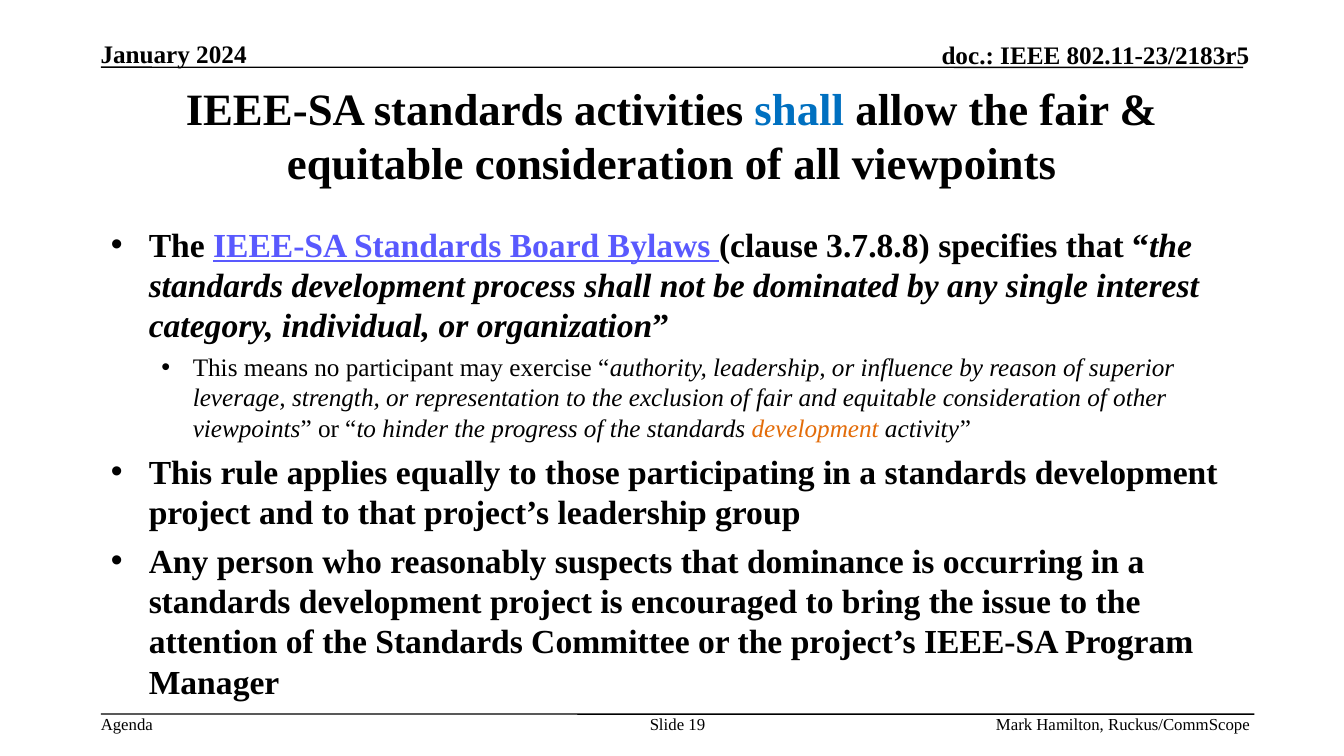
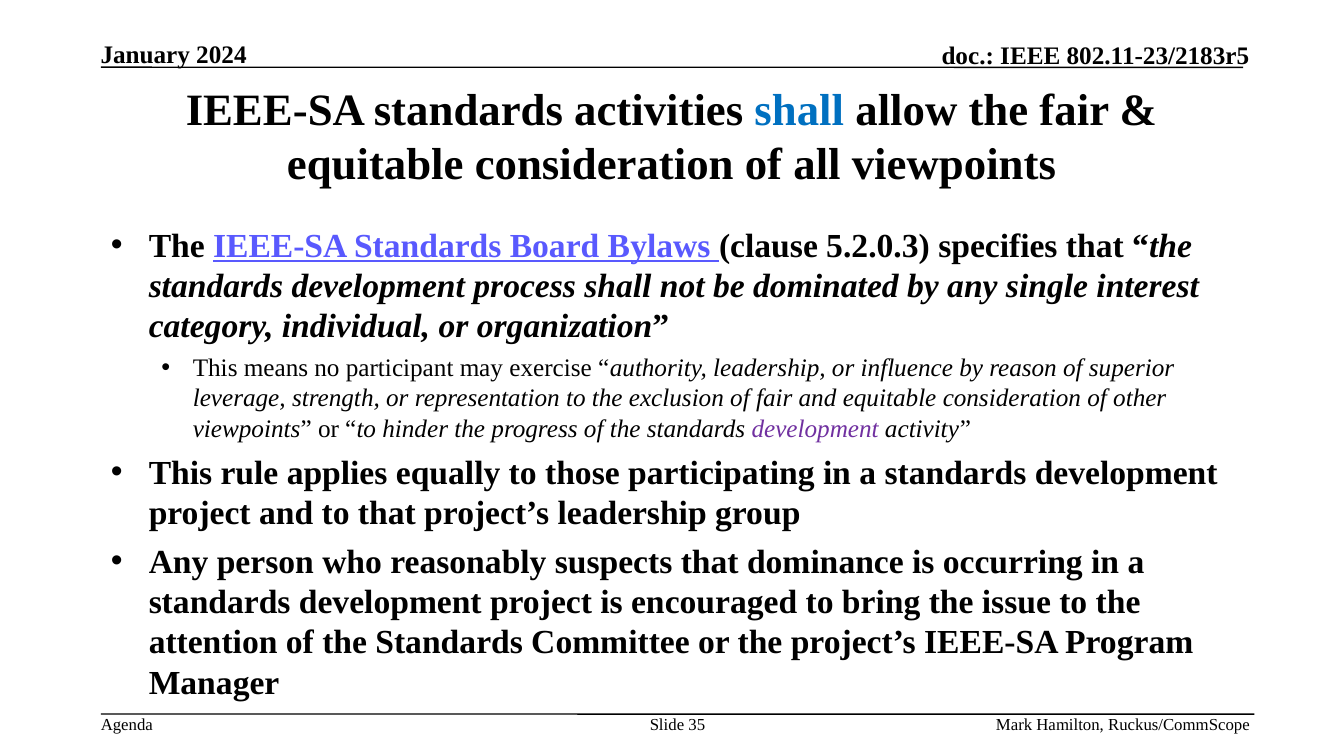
3.7.8.8: 3.7.8.8 -> 5.2.0.3 (878, 246)
development colour: orange -> purple (815, 429)
19: 19 -> 35 (697, 725)
